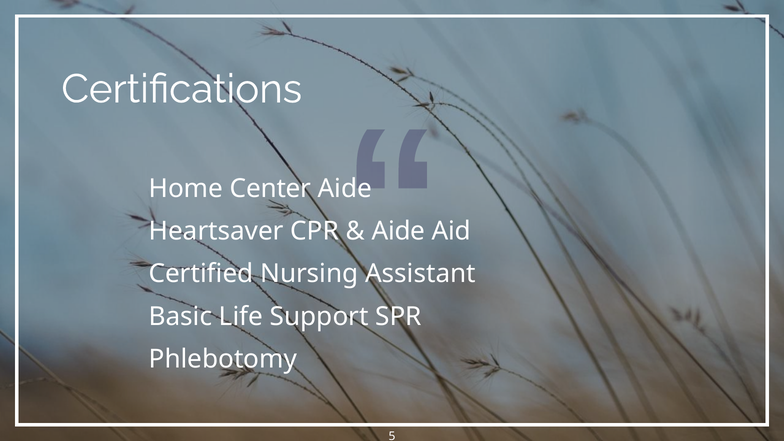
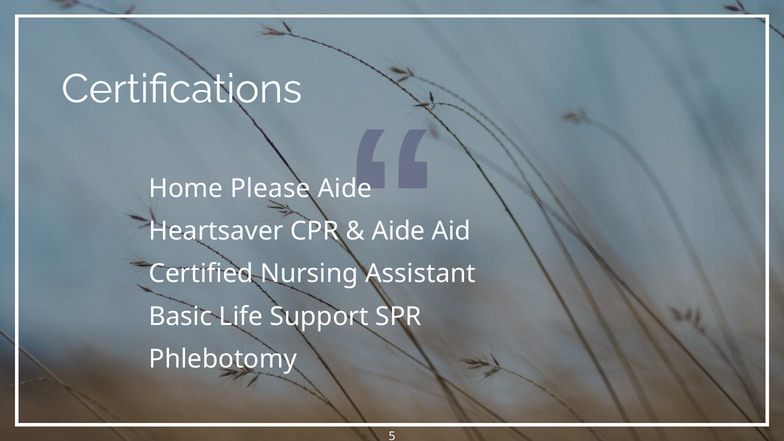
Center: Center -> Please (270, 189)
